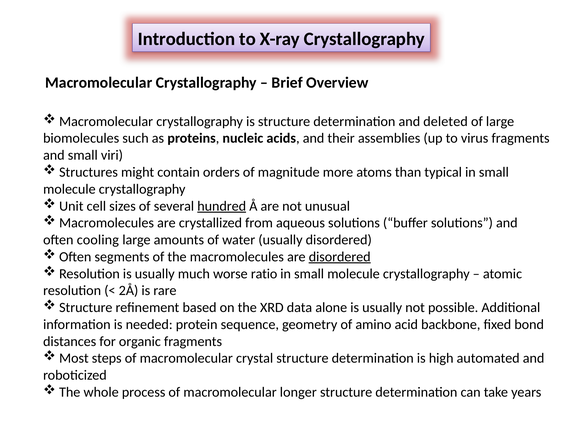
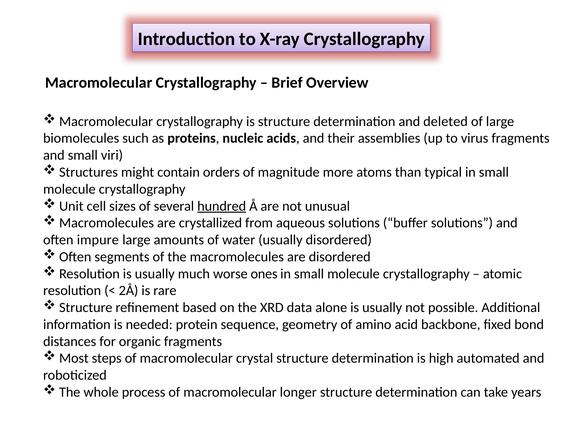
cooling: cooling -> impure (98, 240)
disordered underline: present -> none (340, 257)
ratio: ratio -> ones (264, 274)
